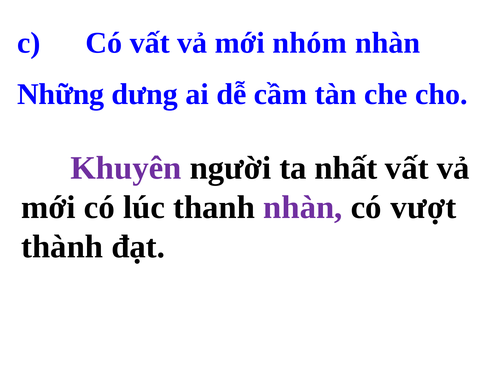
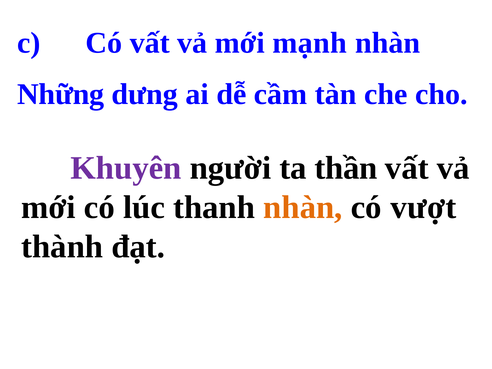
nhóm: nhóm -> mạnh (310, 43)
nhất: nhất -> thần (346, 168)
nhàn colour: purple -> orange (303, 207)
